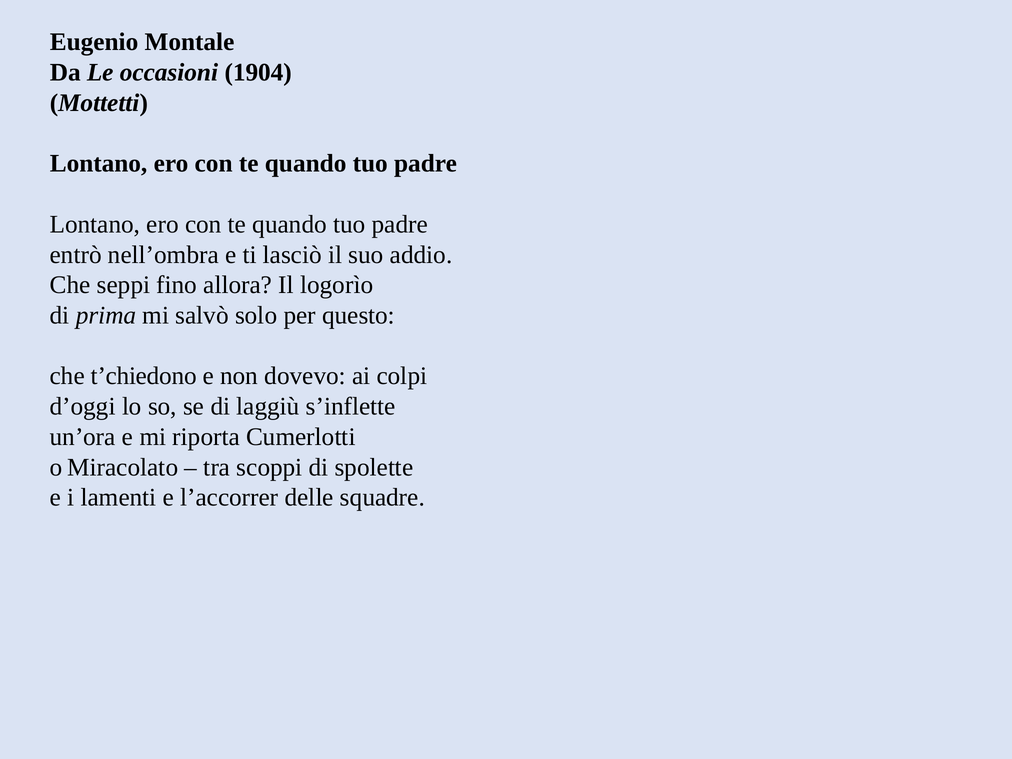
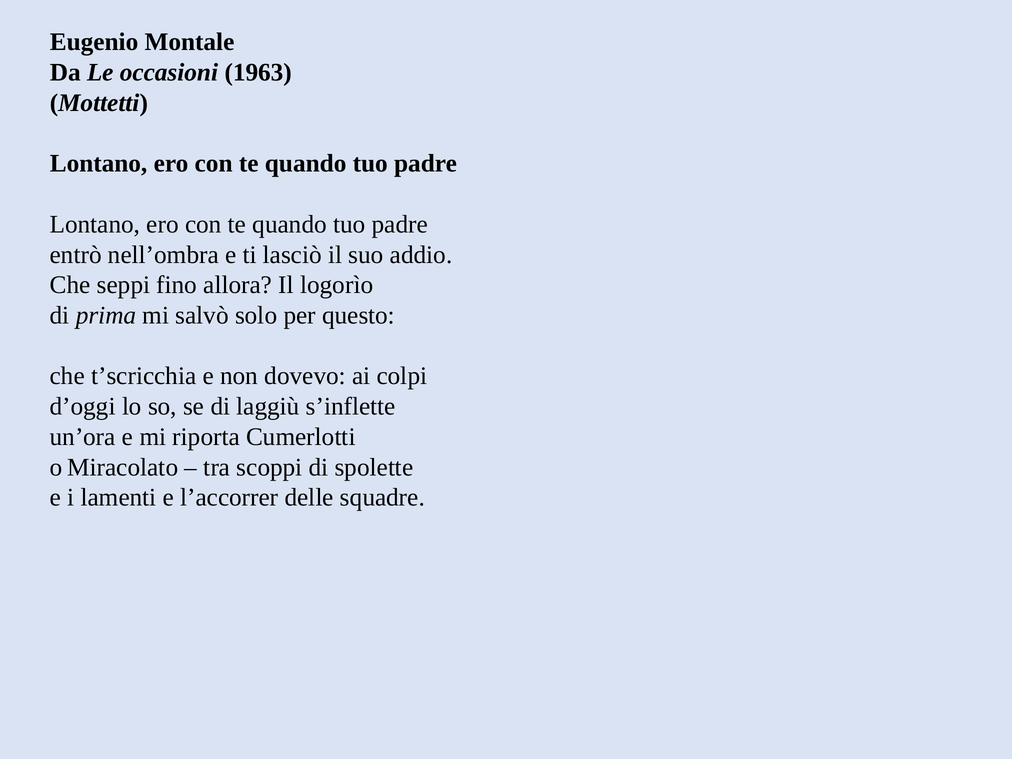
1904: 1904 -> 1963 (258, 72)
t’chiedono: t’chiedono -> t’scricchia (144, 376)
